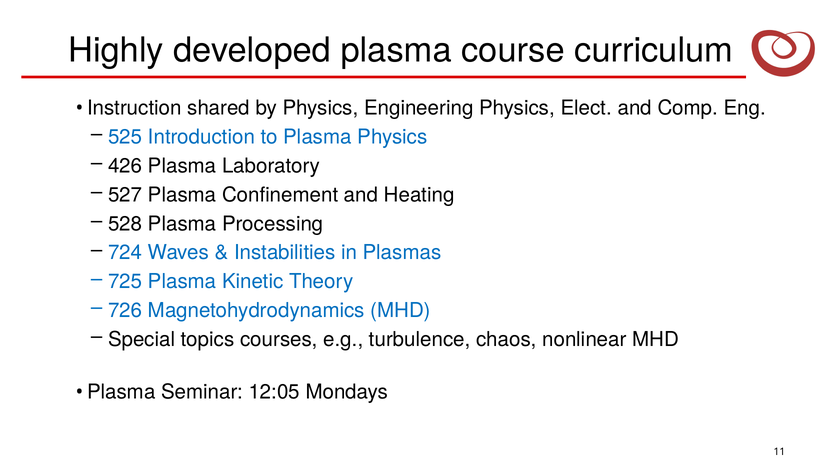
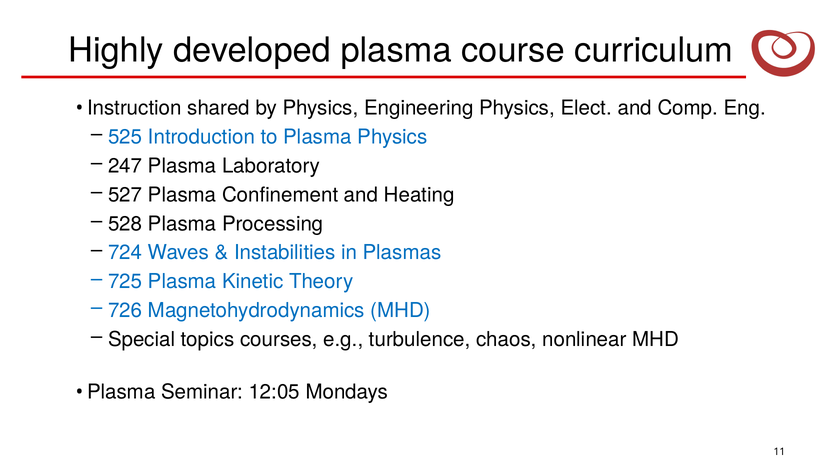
426: 426 -> 247 (125, 166)
